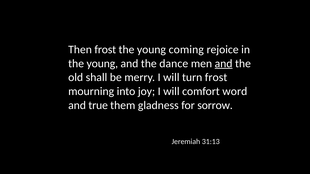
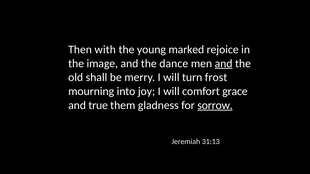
Then frost: frost -> with (105, 50)
coming: coming -> marked (186, 50)
young: young -> image (102, 64)
word: word -> grace (235, 91)
sorrow underline: none -> present (215, 105)
